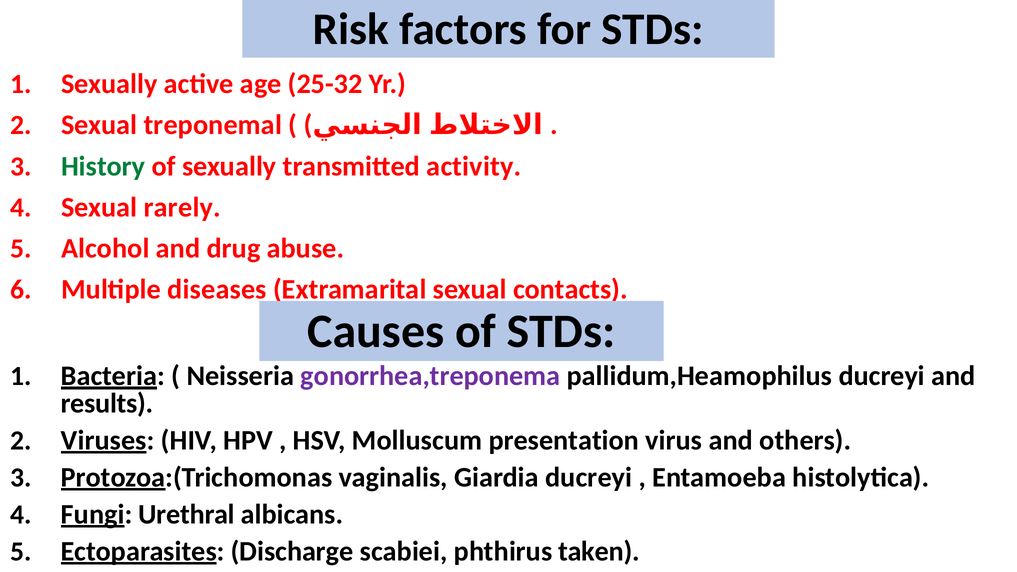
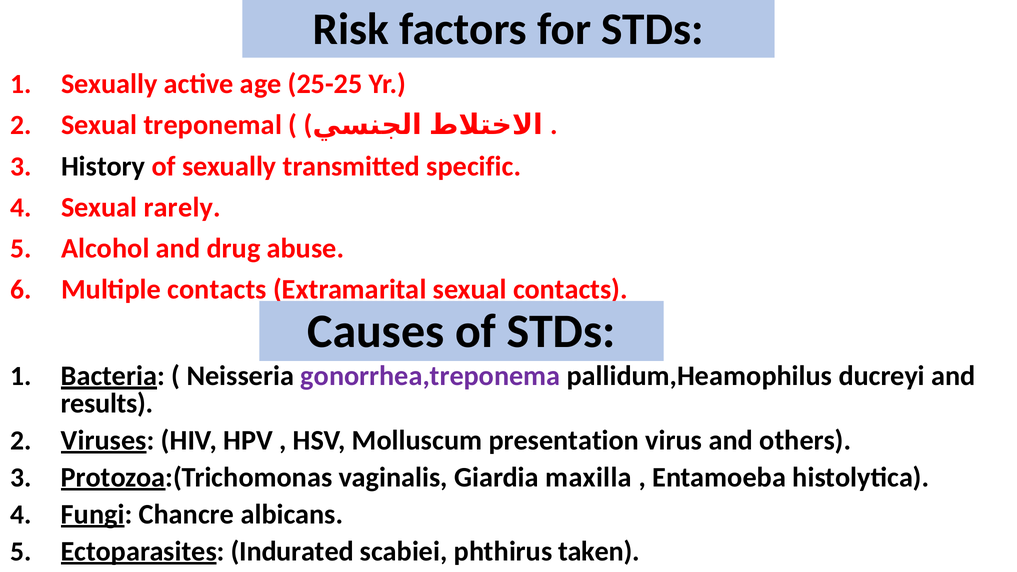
25-32: 25-32 -> 25-25 (325, 84)
History colour: green -> black (103, 166)
activity: activity -> specific (474, 166)
Multiple diseases: diseases -> contacts (217, 290)
Giardia ducreyi: ducreyi -> maxilla (589, 477)
Urethral: Urethral -> Chancre (186, 514)
Discharge: Discharge -> Indurated (292, 551)
